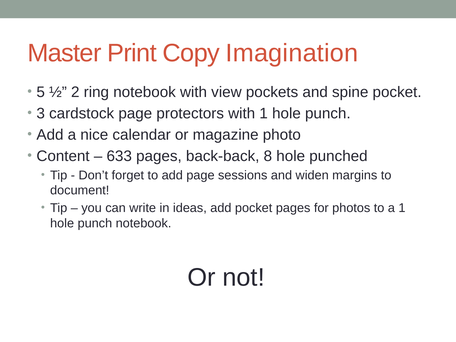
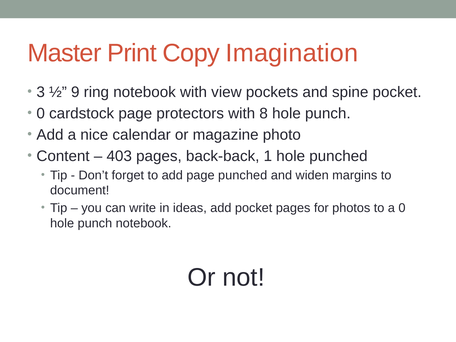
5: 5 -> 3 (41, 92)
2: 2 -> 9 (75, 92)
3: 3 -> 0 (41, 114)
with 1: 1 -> 8 (264, 114)
633: 633 -> 403 (119, 156)
8: 8 -> 1 (268, 156)
page sessions: sessions -> punched (243, 175)
a 1: 1 -> 0 (402, 208)
